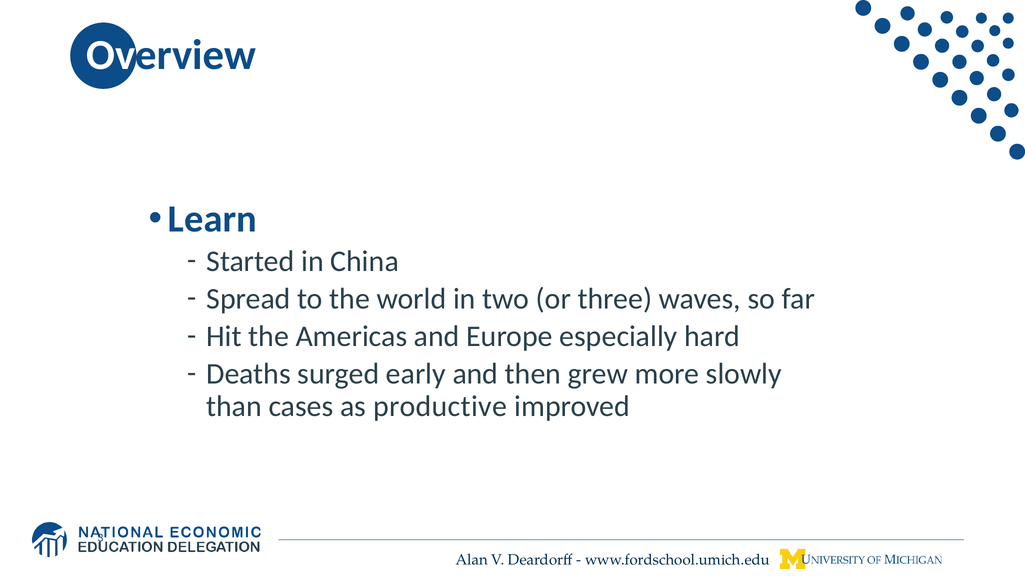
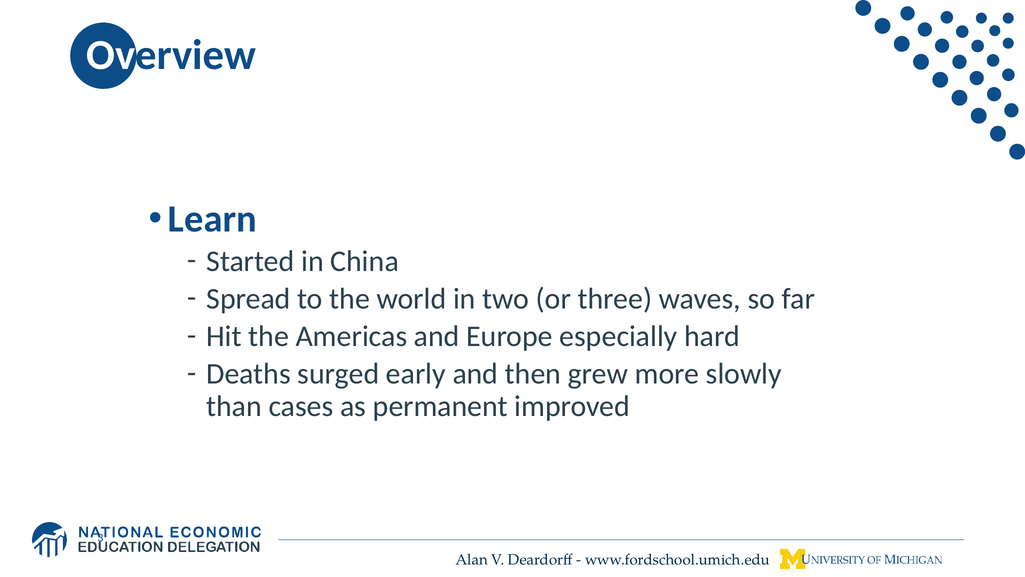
productive: productive -> permanent (440, 406)
